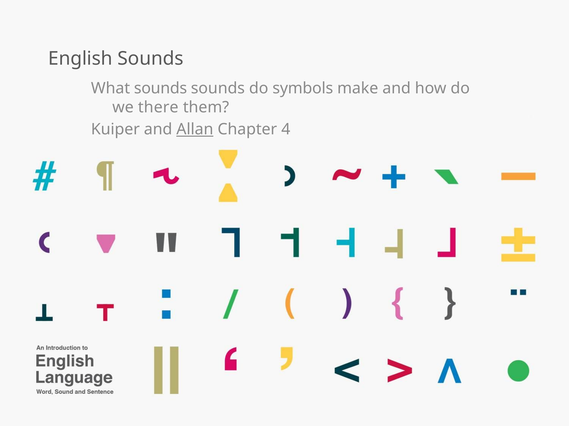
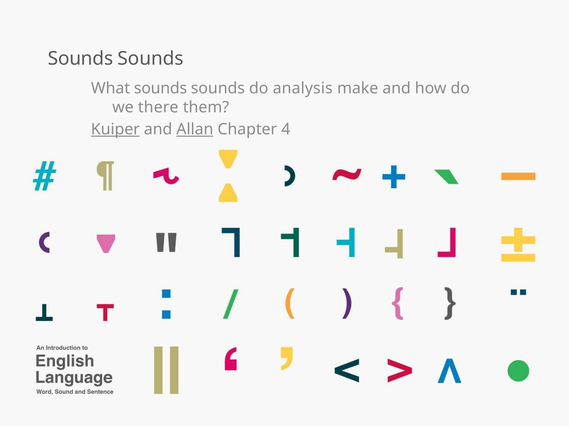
English: English -> Sounds (81, 59)
symbols: symbols -> analysis (303, 89)
Kuiper underline: none -> present (115, 130)
